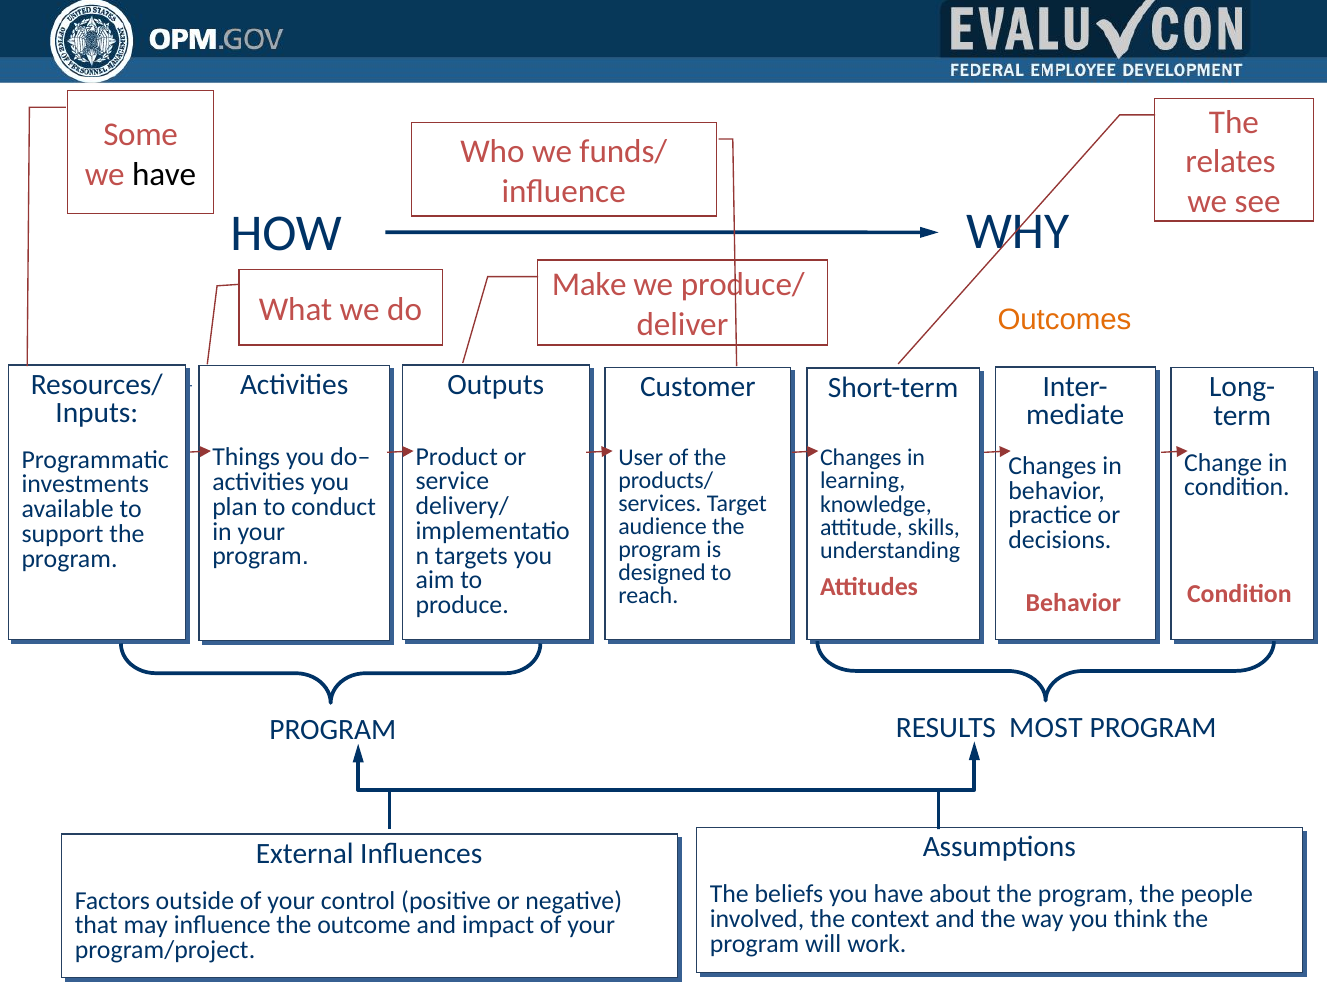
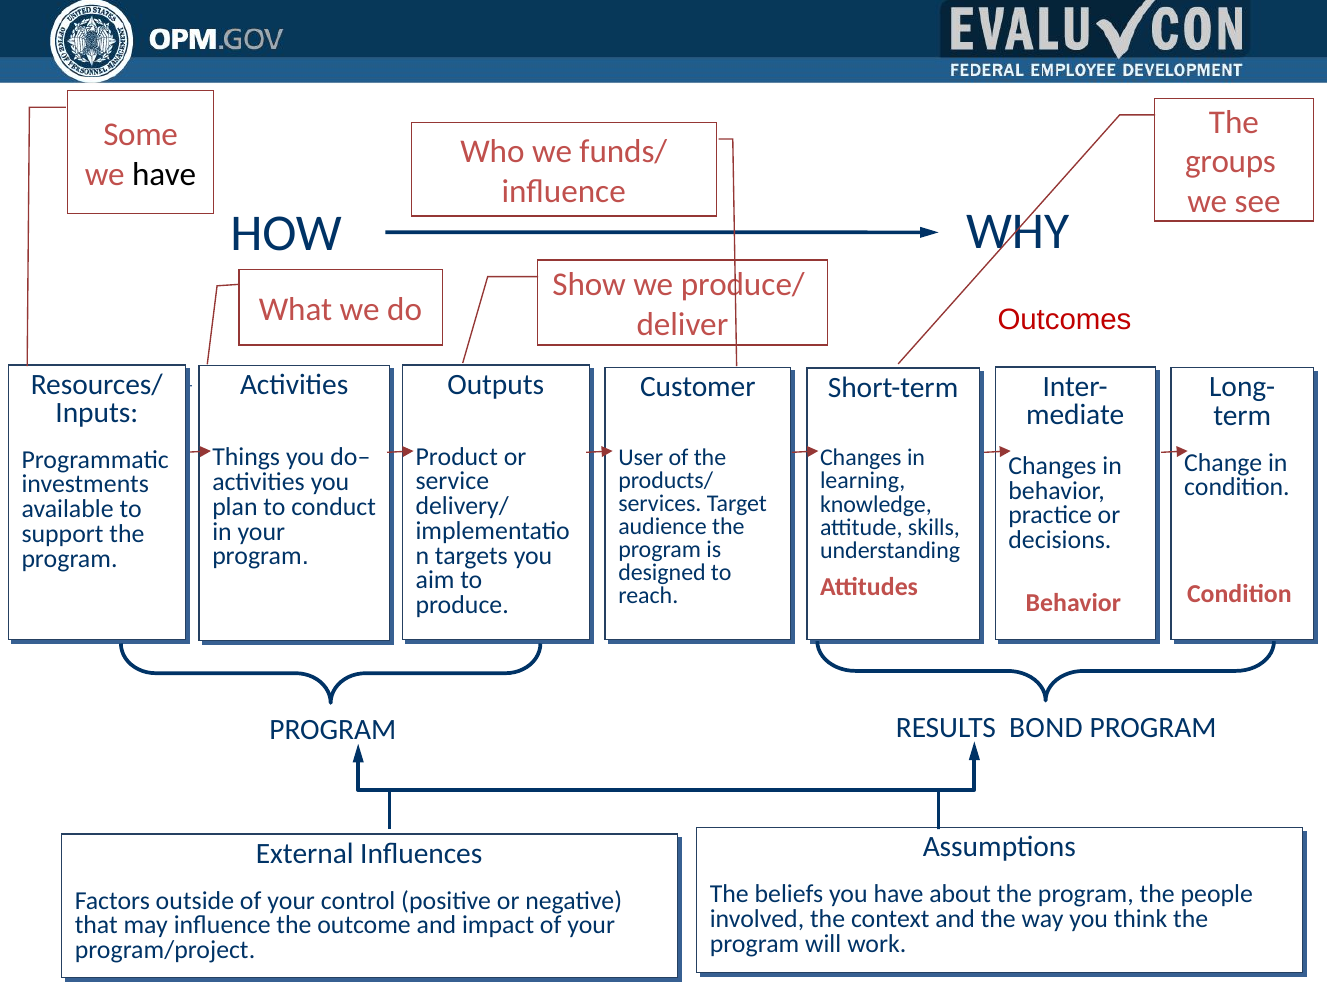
relates: relates -> groups (1230, 162)
Make: Make -> Show (589, 285)
Outcomes colour: orange -> red (1064, 320)
MOST: MOST -> BOND (1046, 728)
